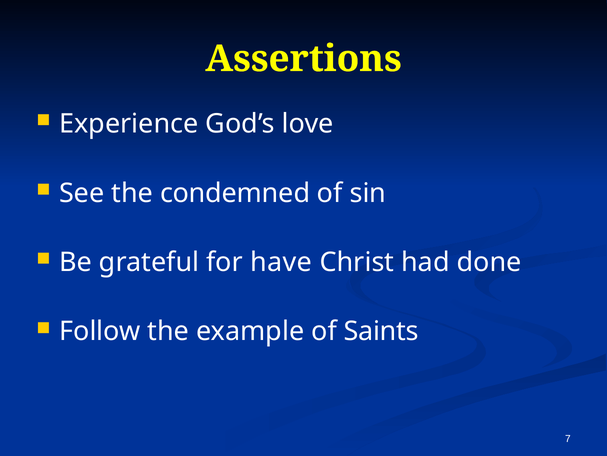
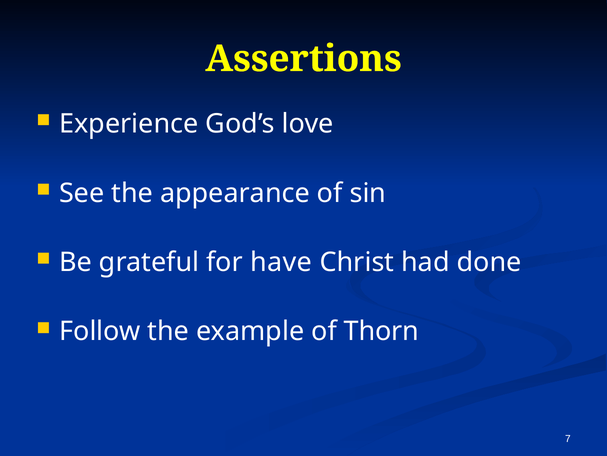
condemned: condemned -> appearance (235, 193)
Saints: Saints -> Thorn (381, 331)
